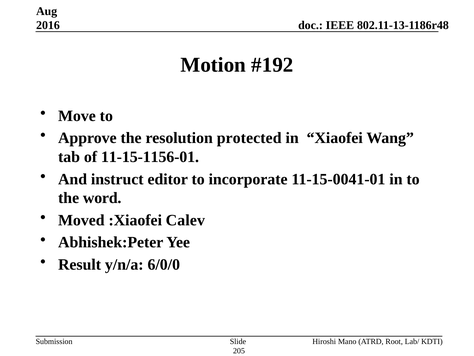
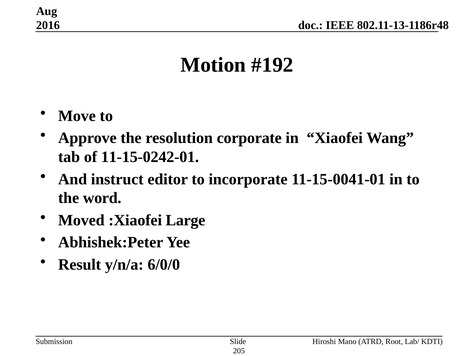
protected: protected -> corporate (249, 138)
11-15-1156-01: 11-15-1156-01 -> 11-15-0242-01 (150, 157)
Calev: Calev -> Large (185, 220)
